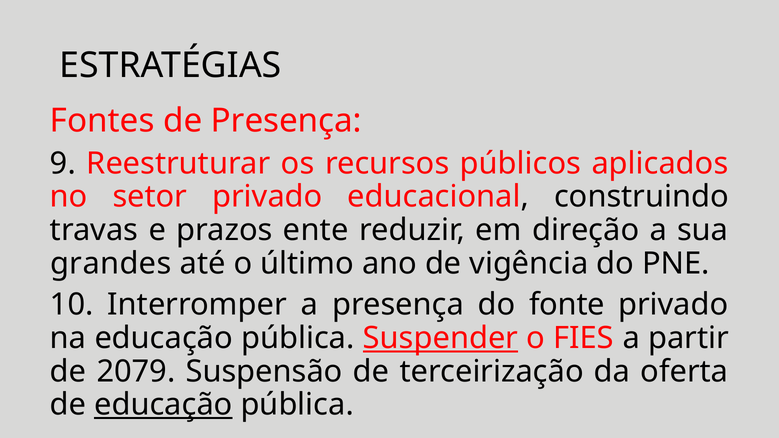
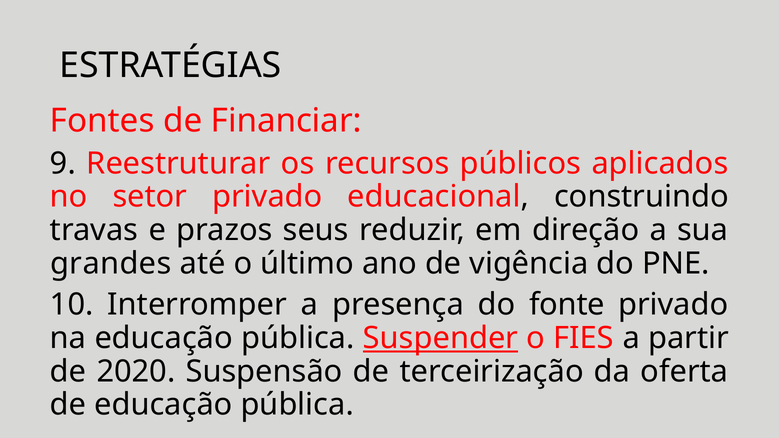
de Presença: Presença -> Financiar (286, 121)
ente: ente -> seus (316, 230)
2079: 2079 -> 2020 (136, 372)
educação underline: present -> none (163, 405)
